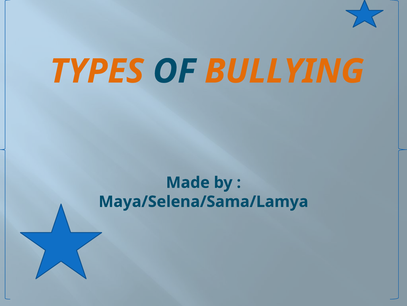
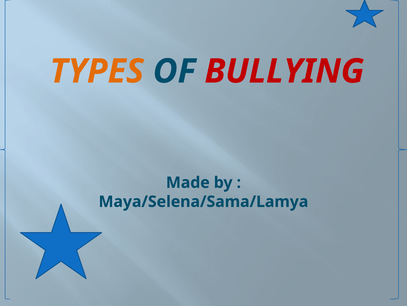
BULLYING colour: orange -> red (284, 71)
